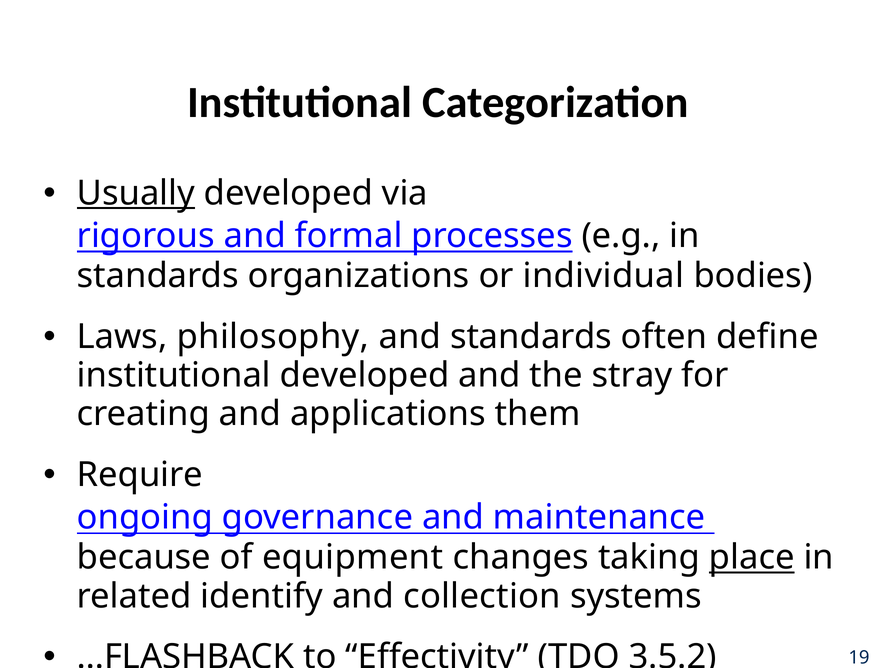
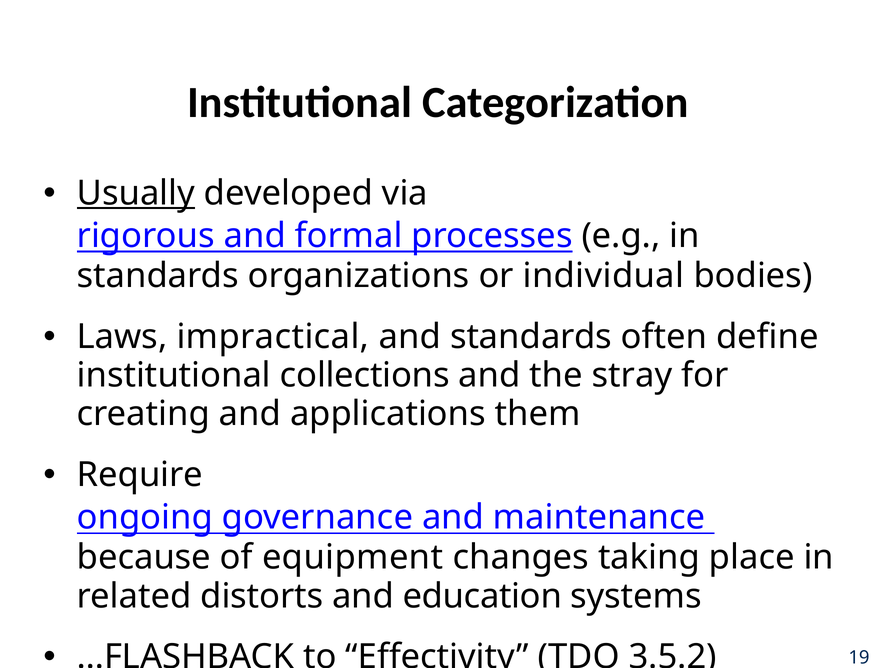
philosophy: philosophy -> impractical (273, 337)
institutional developed: developed -> collections (365, 375)
place underline: present -> none (752, 558)
identify: identify -> distorts (262, 596)
collection: collection -> education (482, 596)
